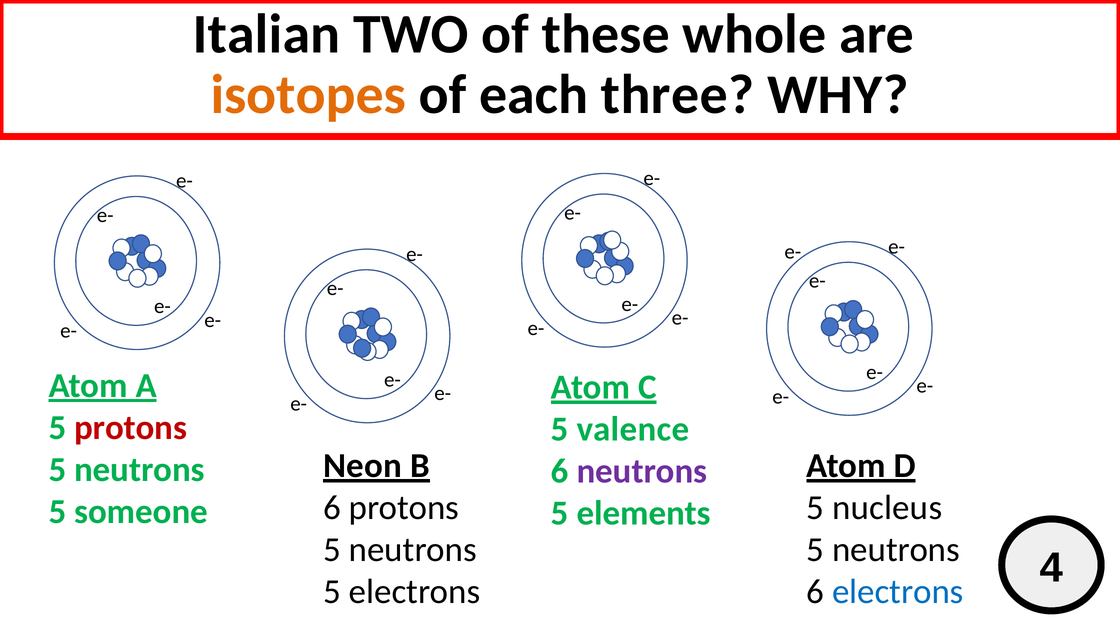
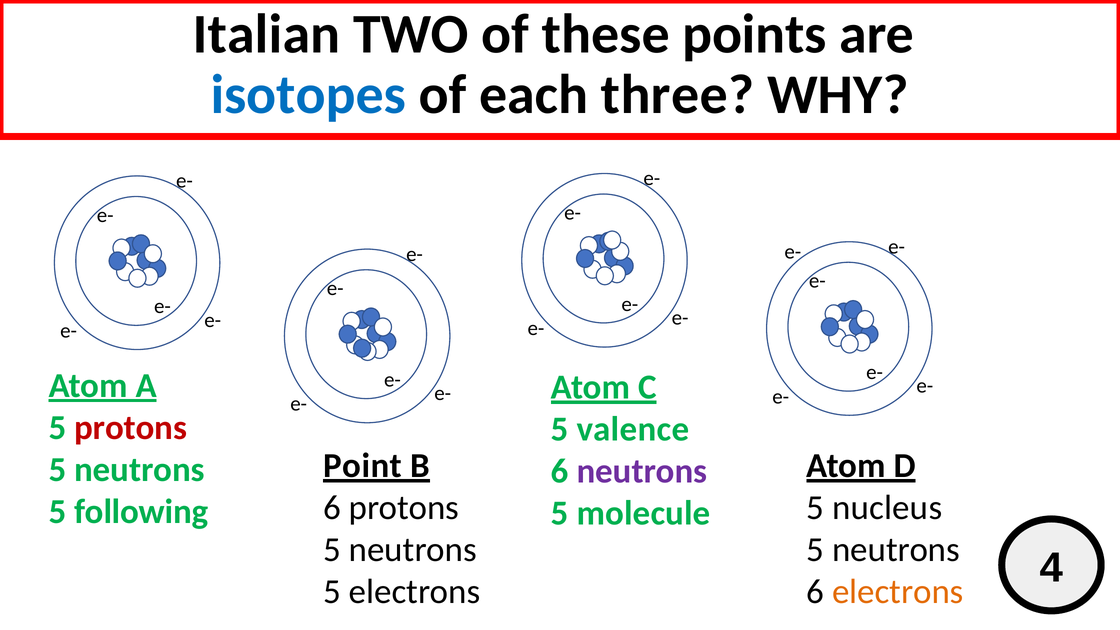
whole: whole -> points (755, 34)
isotopes colour: orange -> blue (308, 95)
Neon: Neon -> Point (363, 466)
someone: someone -> following (141, 511)
elements: elements -> molecule (644, 513)
electrons colour: blue -> orange (898, 592)
